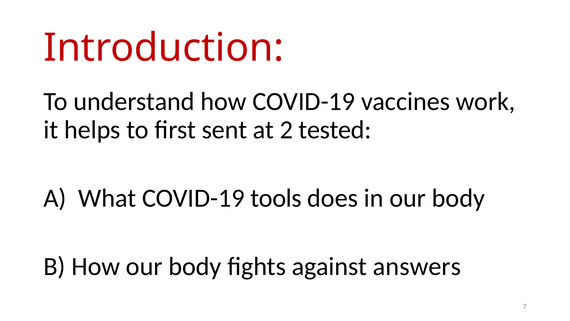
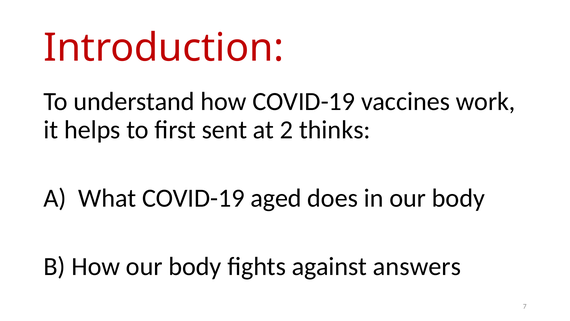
tested: tested -> thinks (335, 130)
tools: tools -> aged (276, 198)
